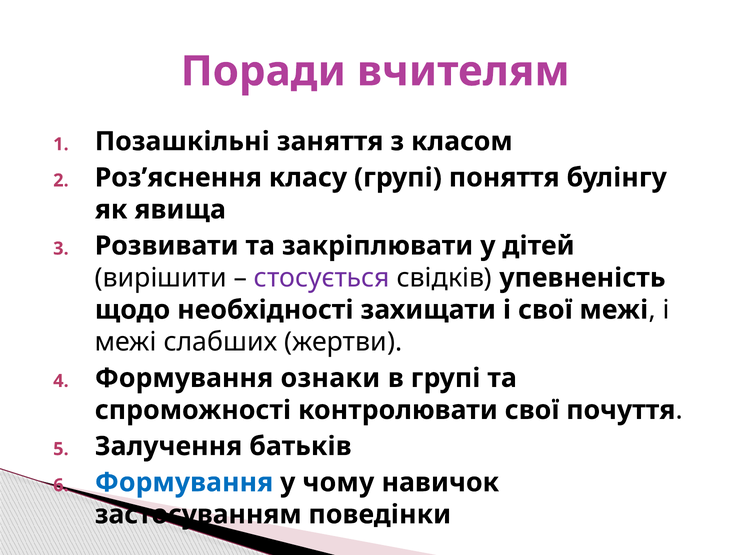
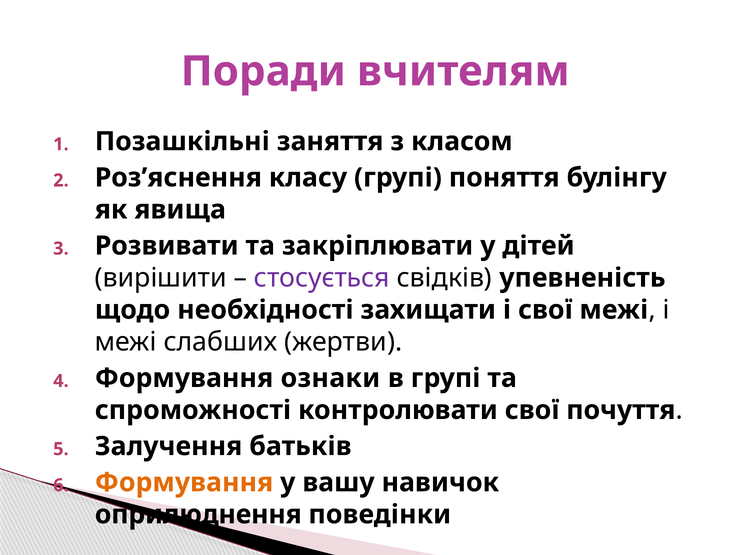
Формування colour: blue -> orange (184, 482)
чому: чому -> вашу (339, 482)
застосуванням: застосуванням -> оприлюднення (198, 514)
